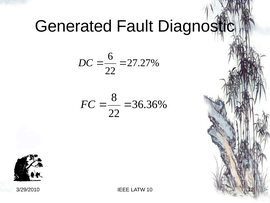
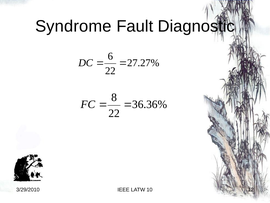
Generated: Generated -> Syndrome (73, 26)
